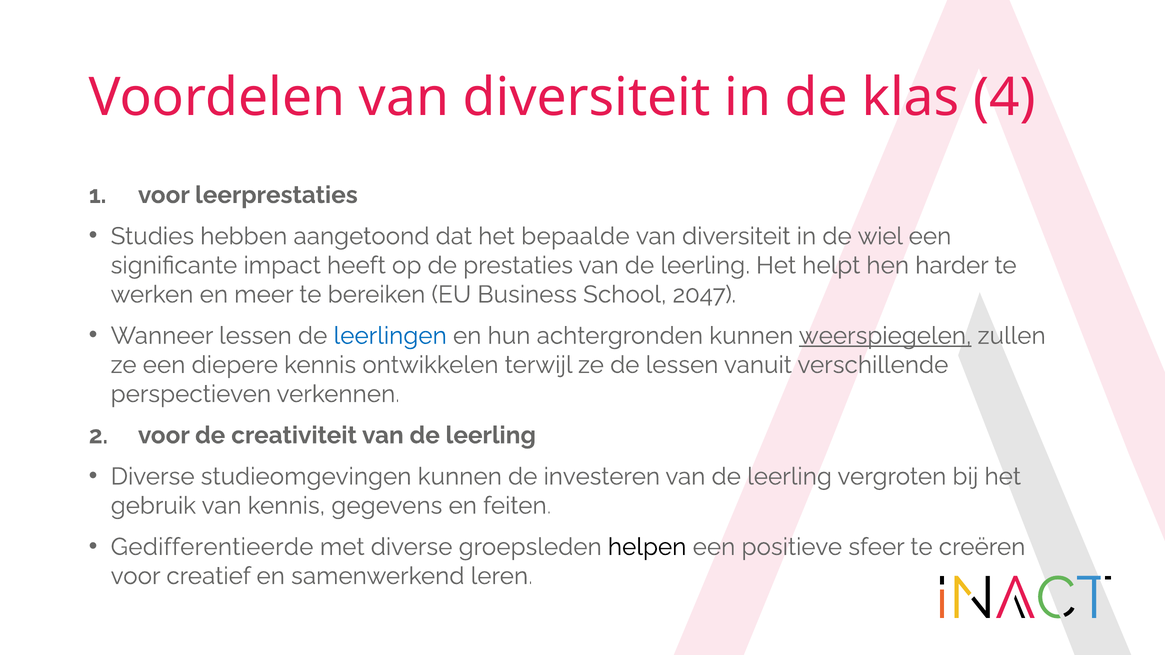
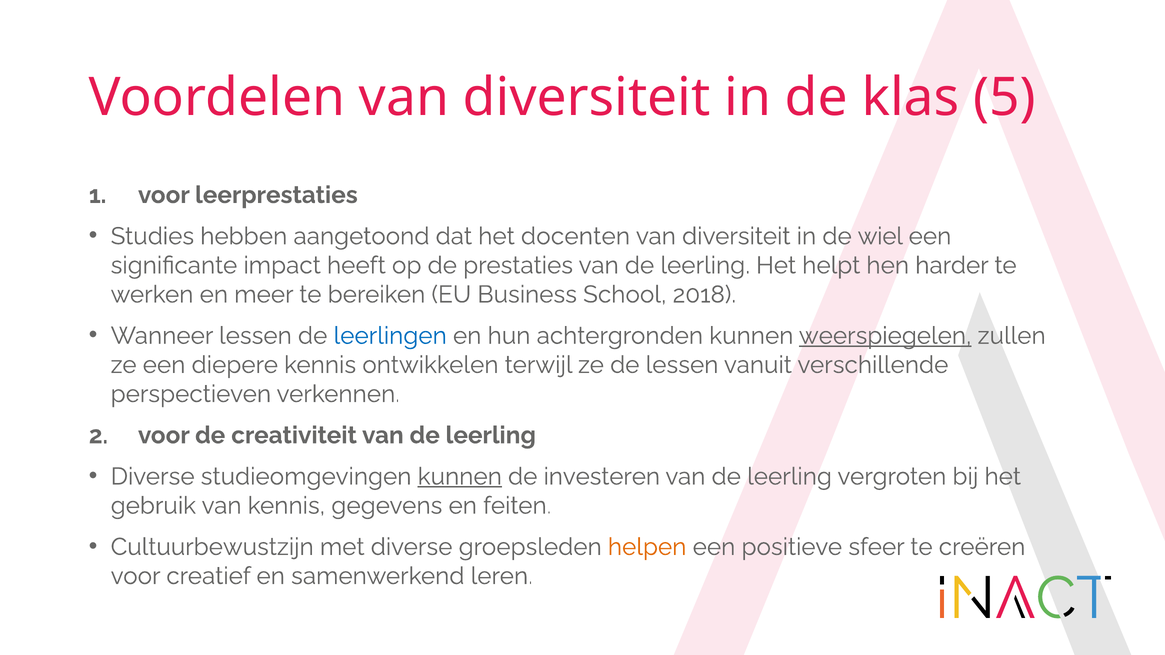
4: 4 -> 5 (1005, 98)
bepaalde: bepaalde -> docenten (575, 236)
2047: 2047 -> 2018 (704, 295)
kunnen underline: none -> present (460, 477)
Gedifferentieerde: Gedifferentieerde -> Cultuurbewustzijn (212, 547)
helpen colour: black -> orange (647, 547)
